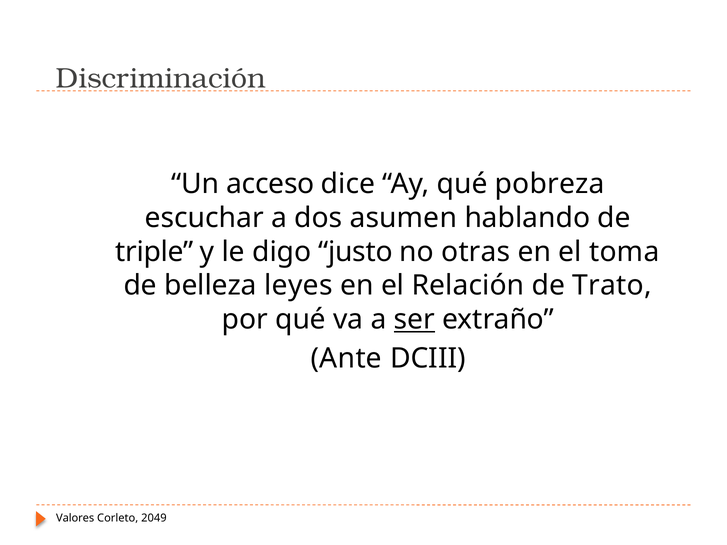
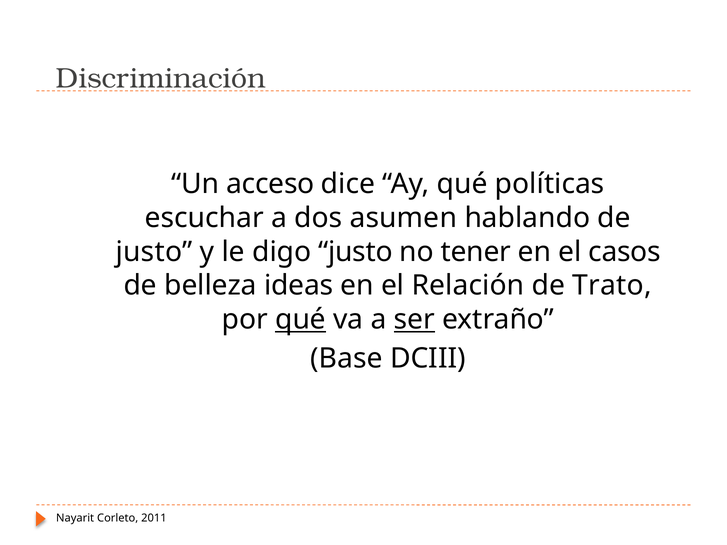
pobreza: pobreza -> políticas (550, 184)
triple: triple -> justo (154, 252)
otras: otras -> tener (476, 252)
toma: toma -> casos (625, 252)
leyes: leyes -> ideas (299, 286)
qué underline: none -> present (301, 320)
Ante: Ante -> Base (346, 359)
Valores: Valores -> Nayarit (75, 518)
2049: 2049 -> 2011 (154, 518)
